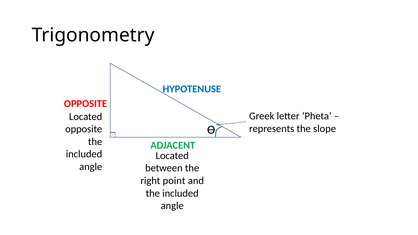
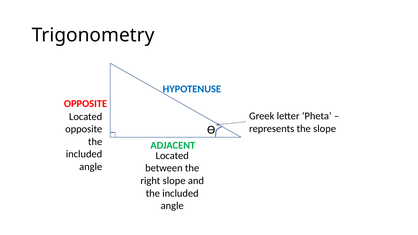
right point: point -> slope (174, 181)
